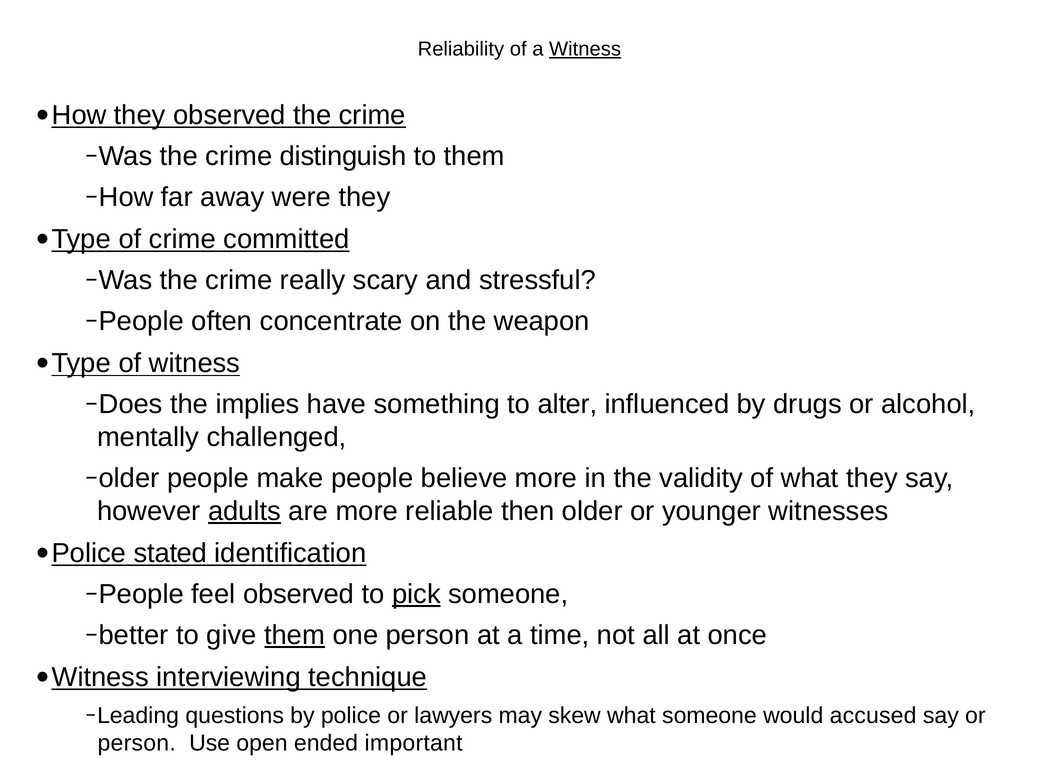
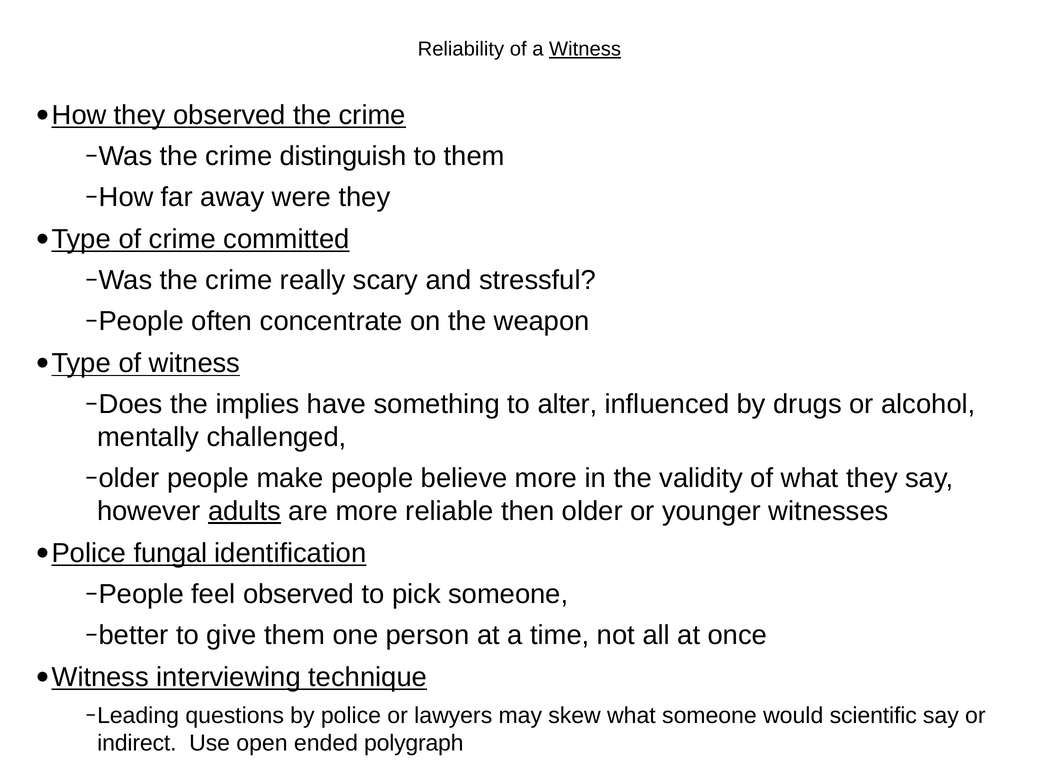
stated: stated -> fungal (170, 553)
pick underline: present -> none (416, 594)
them underline: present -> none (295, 635)
accused: accused -> scientific (873, 716)
person: person -> indirect (137, 743)
important: important -> polygraph (414, 743)
